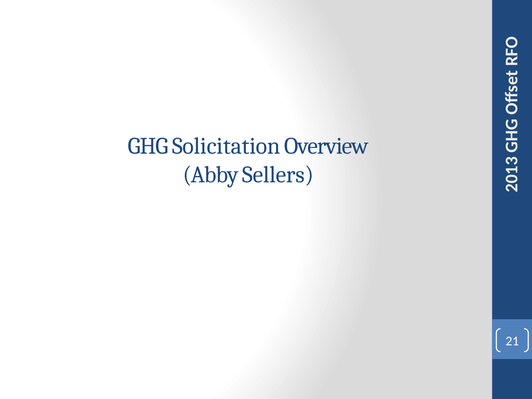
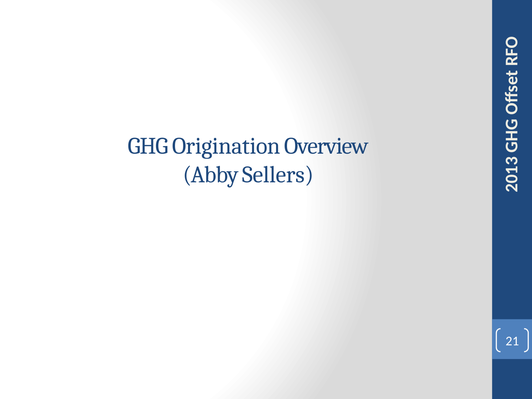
Solicitation: Solicitation -> Origination (226, 146)
